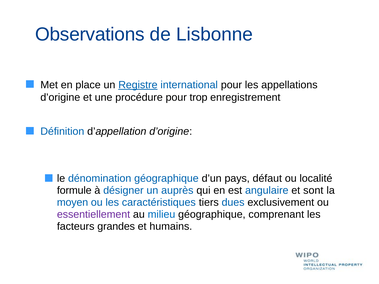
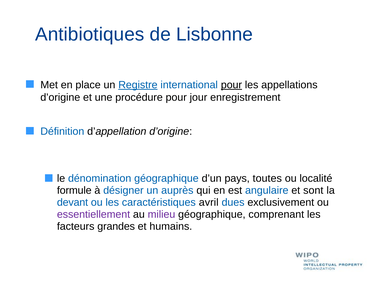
Observations: Observations -> Antibiotiques (90, 34)
pour underline: none -> present (231, 85)
trop: trop -> jour (198, 98)
défaut: défaut -> toutes (267, 179)
moyen: moyen -> devant (73, 203)
tiers: tiers -> avril (209, 203)
milieu colour: blue -> purple (161, 215)
